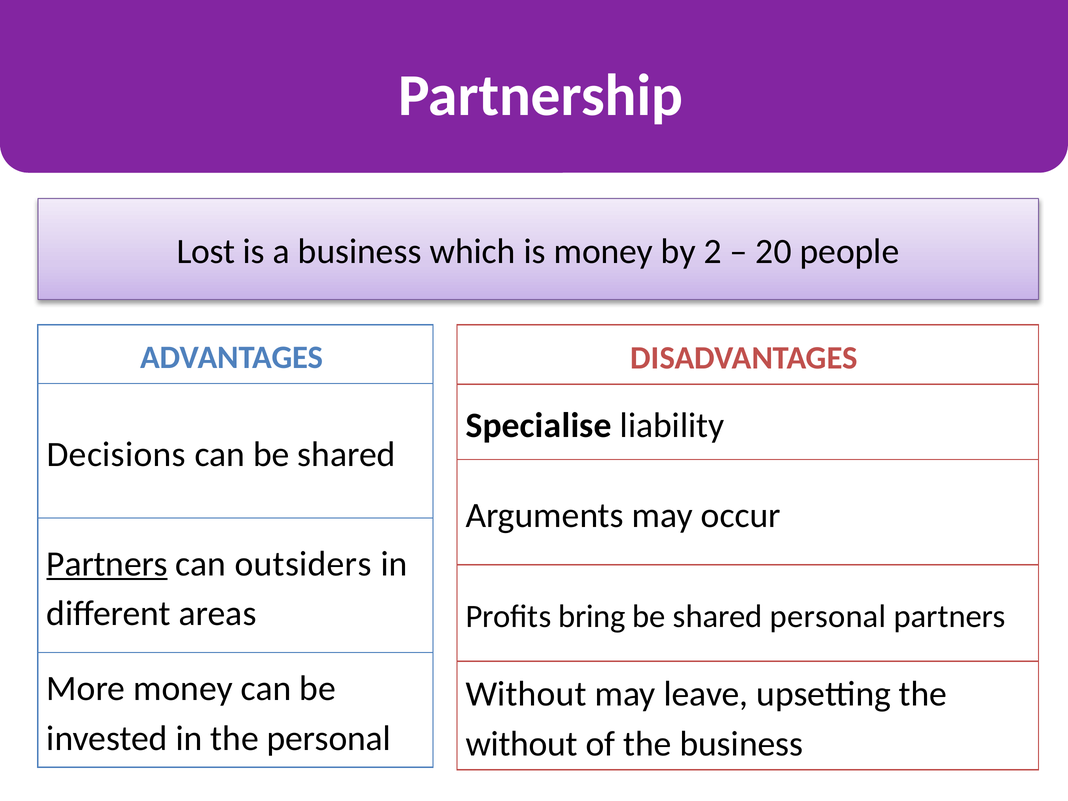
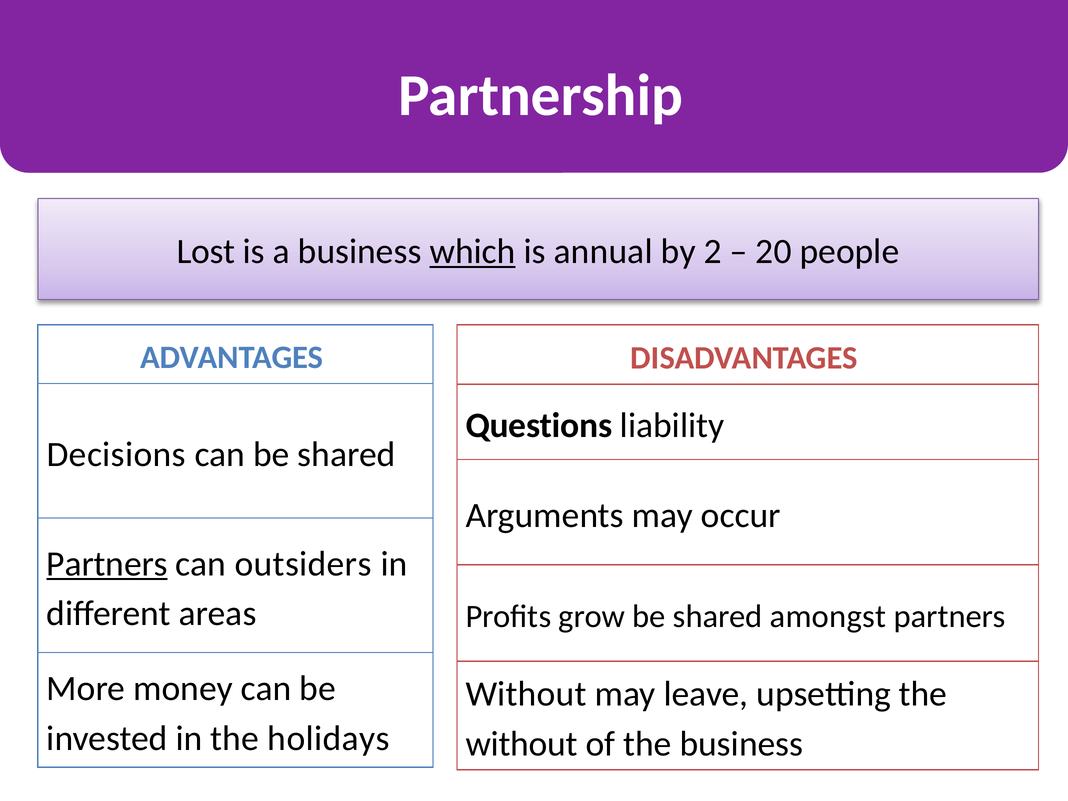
which underline: none -> present (473, 252)
is money: money -> annual (603, 252)
Specialise: Specialise -> Questions (539, 425)
bring: bring -> grow (592, 616)
shared personal: personal -> amongst (828, 616)
the personal: personal -> holidays (329, 738)
